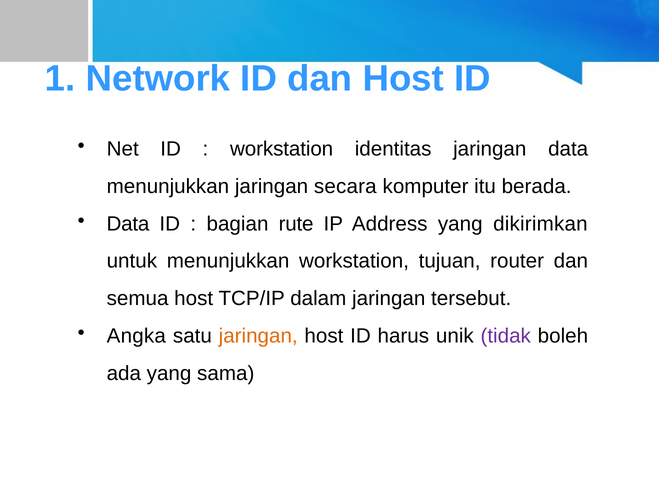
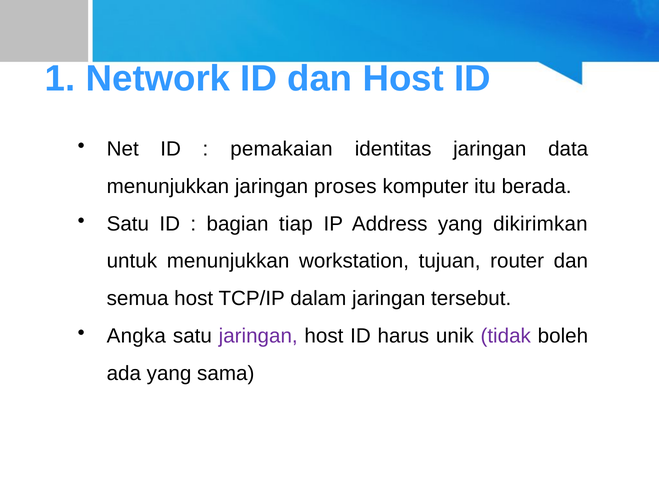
workstation: workstation -> pemakaian (281, 149)
secara: secara -> proses (345, 186)
Data: Data -> Satu (128, 224)
rute: rute -> tiap (296, 224)
jaringan colour: orange -> purple (258, 336)
